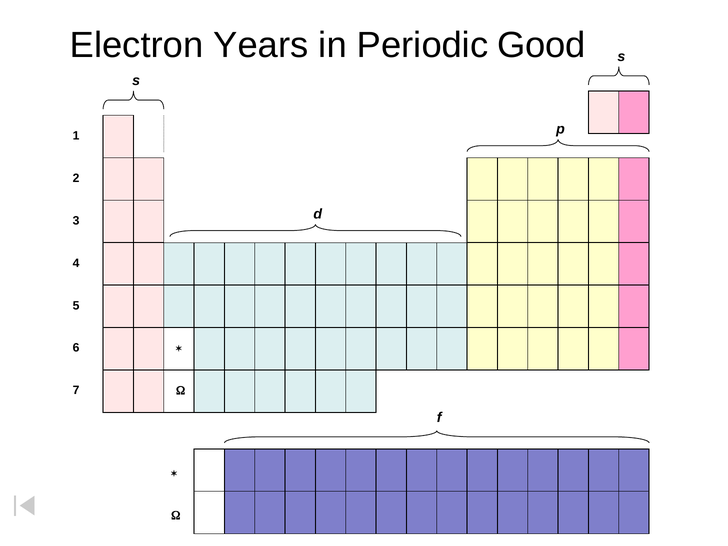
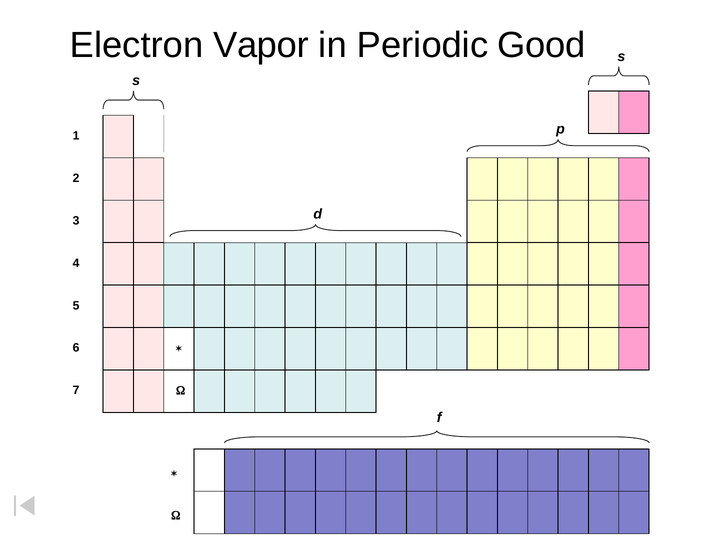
Years: Years -> Vapor (261, 45)
